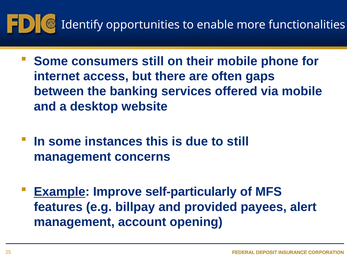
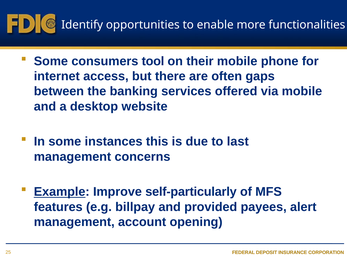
consumers still: still -> tool (153, 61)
to still: still -> last (238, 141)
